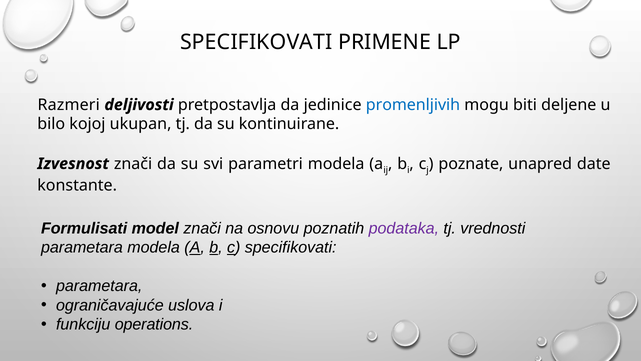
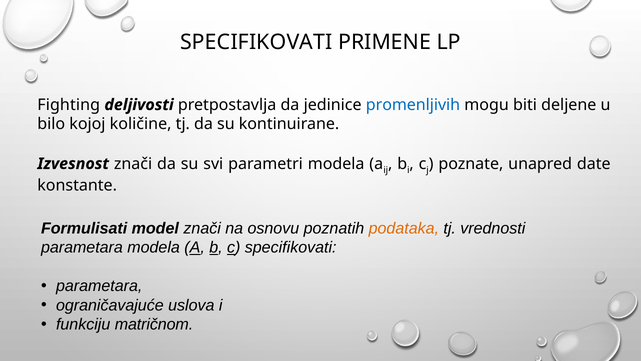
Razmeri: Razmeri -> Fighting (69, 105)
ukupan: ukupan -> količine (141, 124)
podataka colour: purple -> orange (404, 228)
operations: operations -> matričnom (154, 324)
